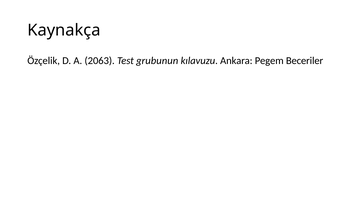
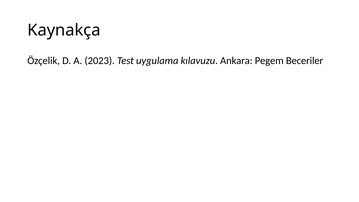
2063: 2063 -> 2023 (100, 61)
grubunun: grubunun -> uygulama (157, 61)
